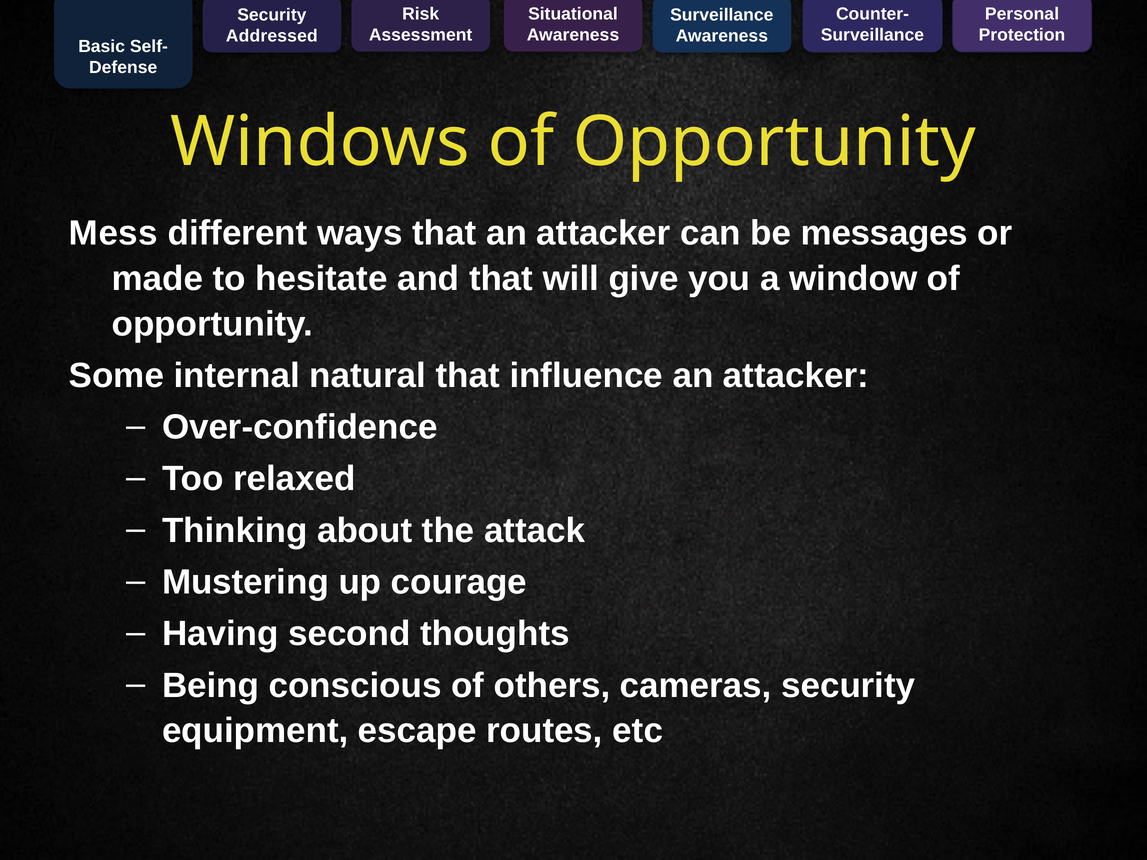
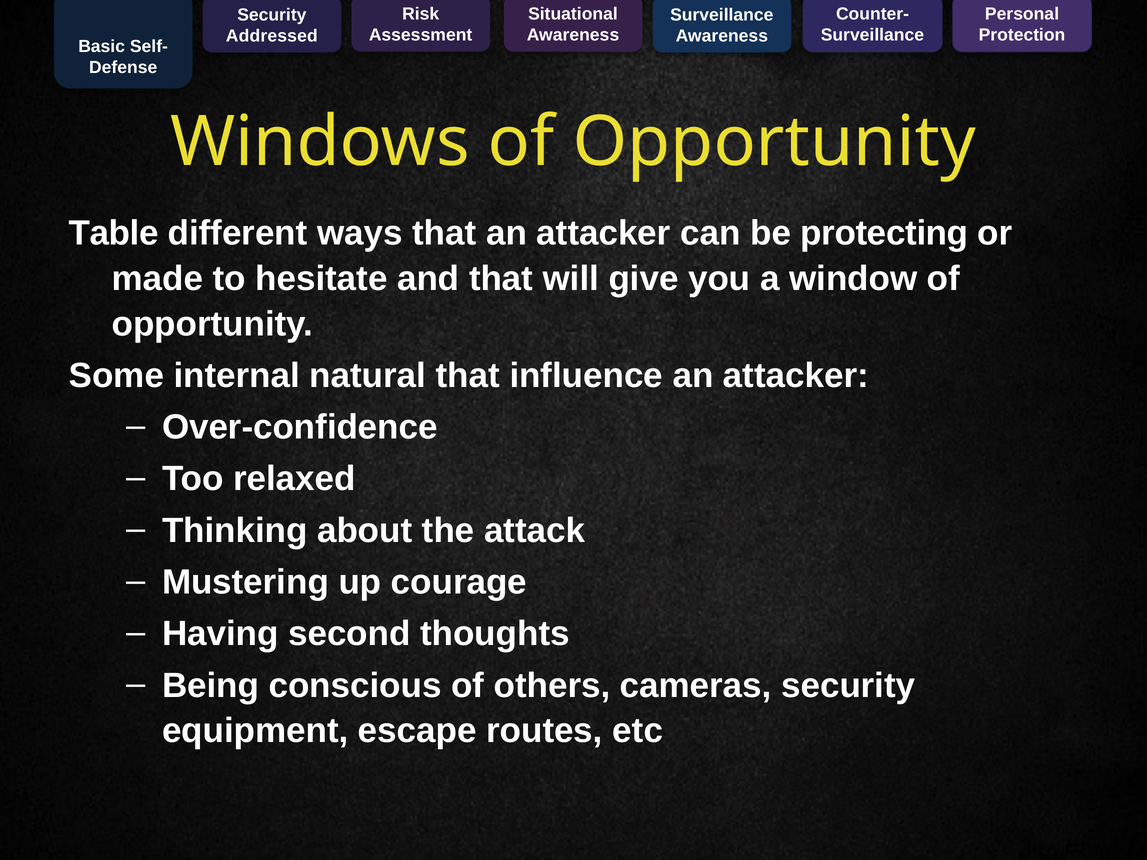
Mess: Mess -> Table (114, 233)
messages: messages -> protecting (884, 233)
